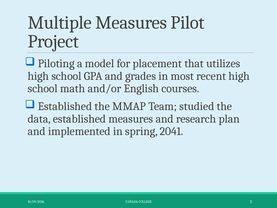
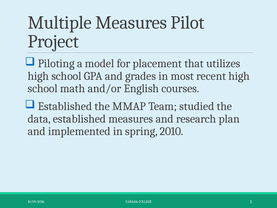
2041: 2041 -> 2010 (172, 131)
